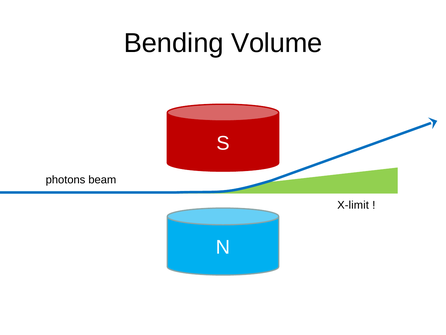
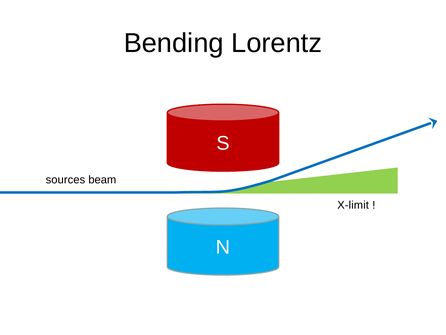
Volume: Volume -> Lorentz (277, 43)
photons: photons -> sources (65, 180)
